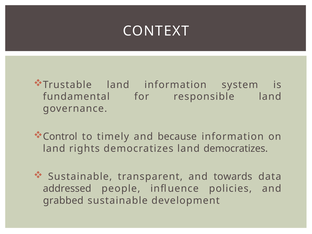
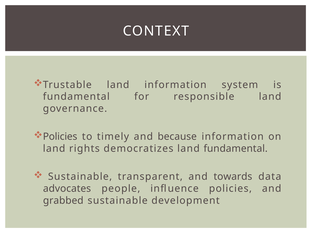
Control: Control -> Policies (60, 137)
land democratizes: democratizes -> fundamental (236, 149)
addressed: addressed -> advocates (67, 189)
